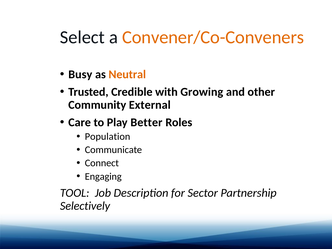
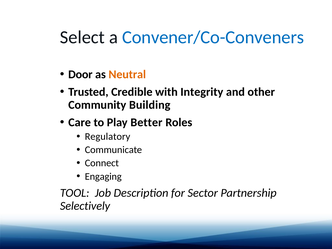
Convener/Co-Conveners colour: orange -> blue (213, 37)
Busy: Busy -> Door (80, 74)
Growing: Growing -> Integrity (202, 92)
External: External -> Building (150, 105)
Population: Population -> Regulatory (108, 137)
